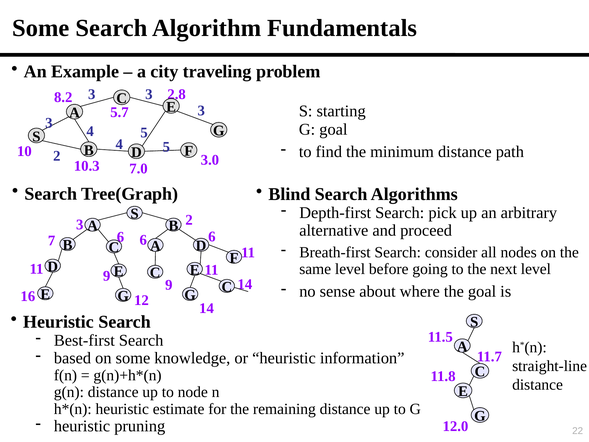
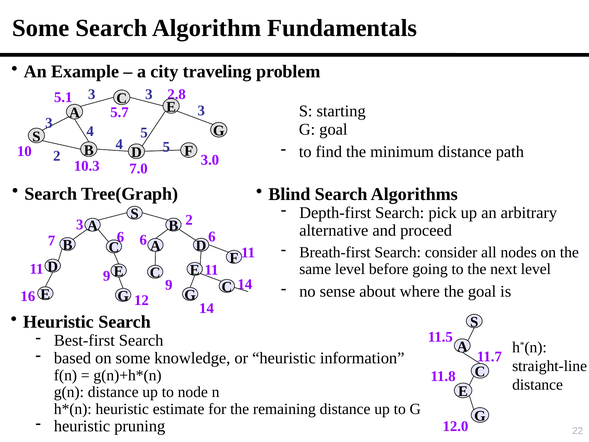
8.2: 8.2 -> 5.1 (63, 97)
